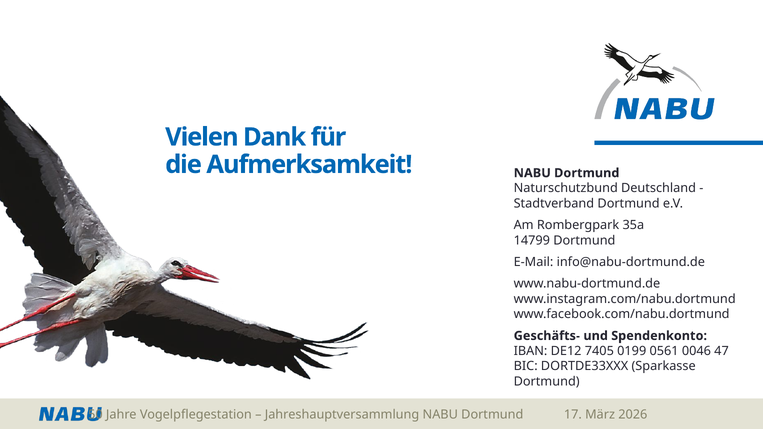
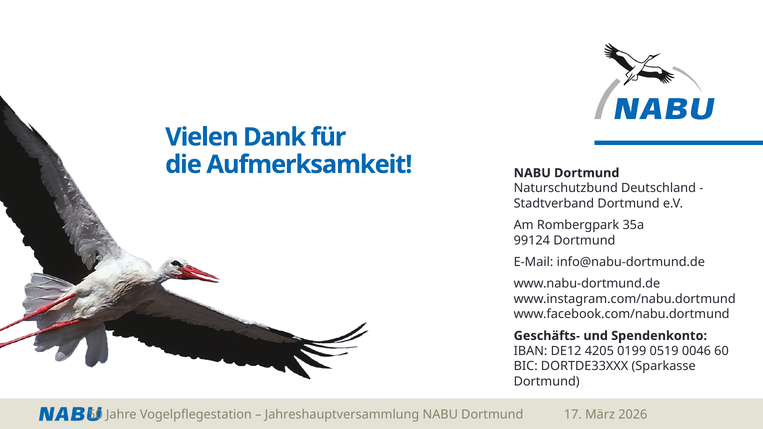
14799: 14799 -> 99124 (532, 241)
7405: 7405 -> 4205 (599, 351)
0561: 0561 -> 0519 (664, 351)
47: 47 -> 60 (722, 351)
